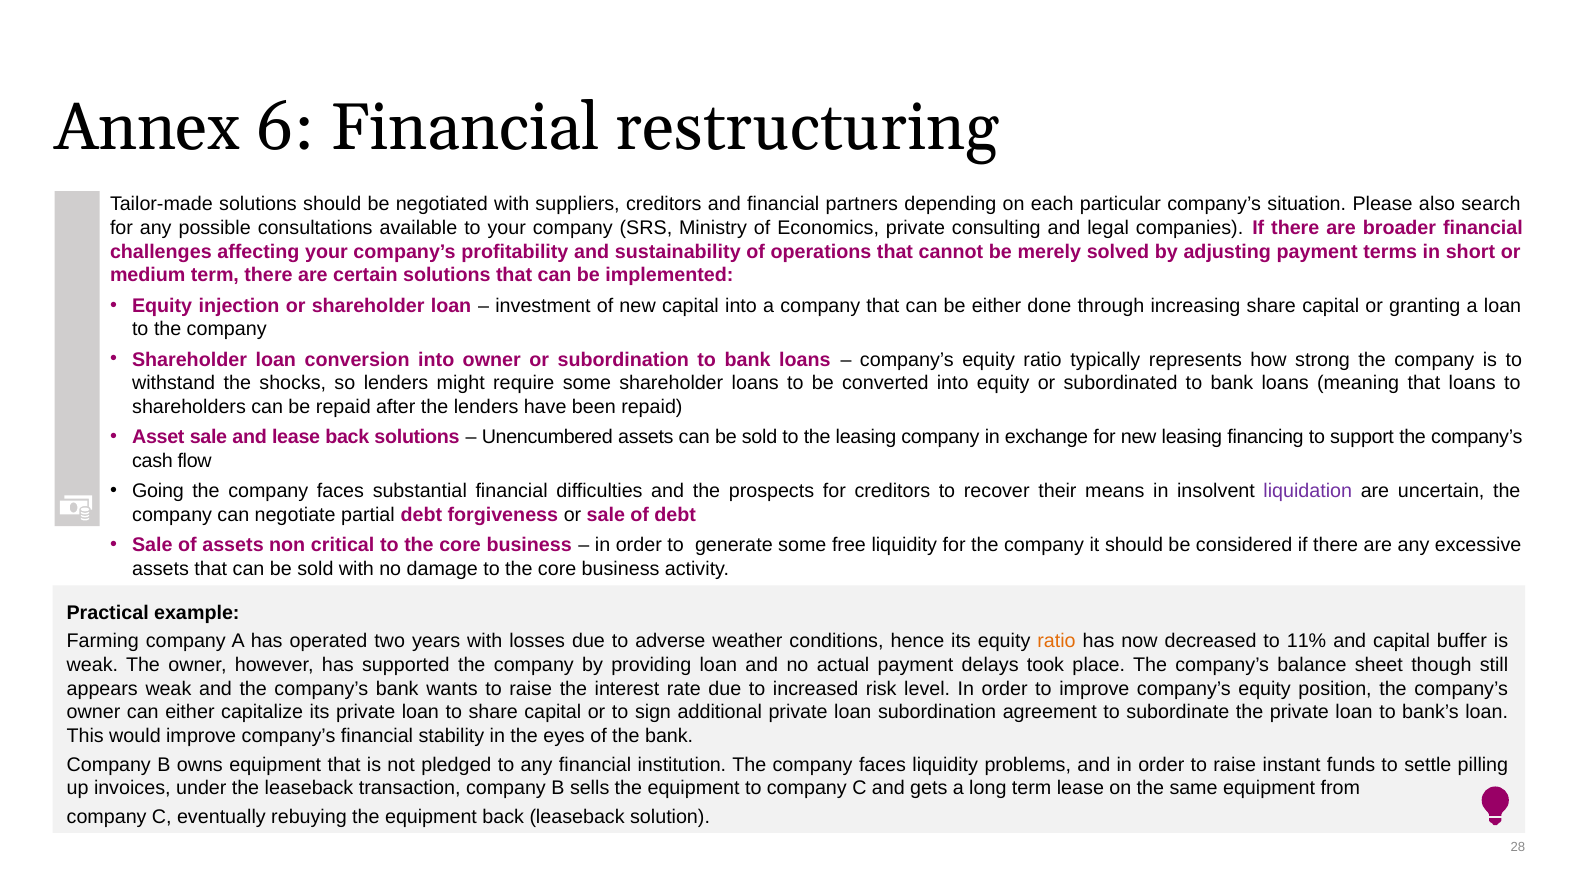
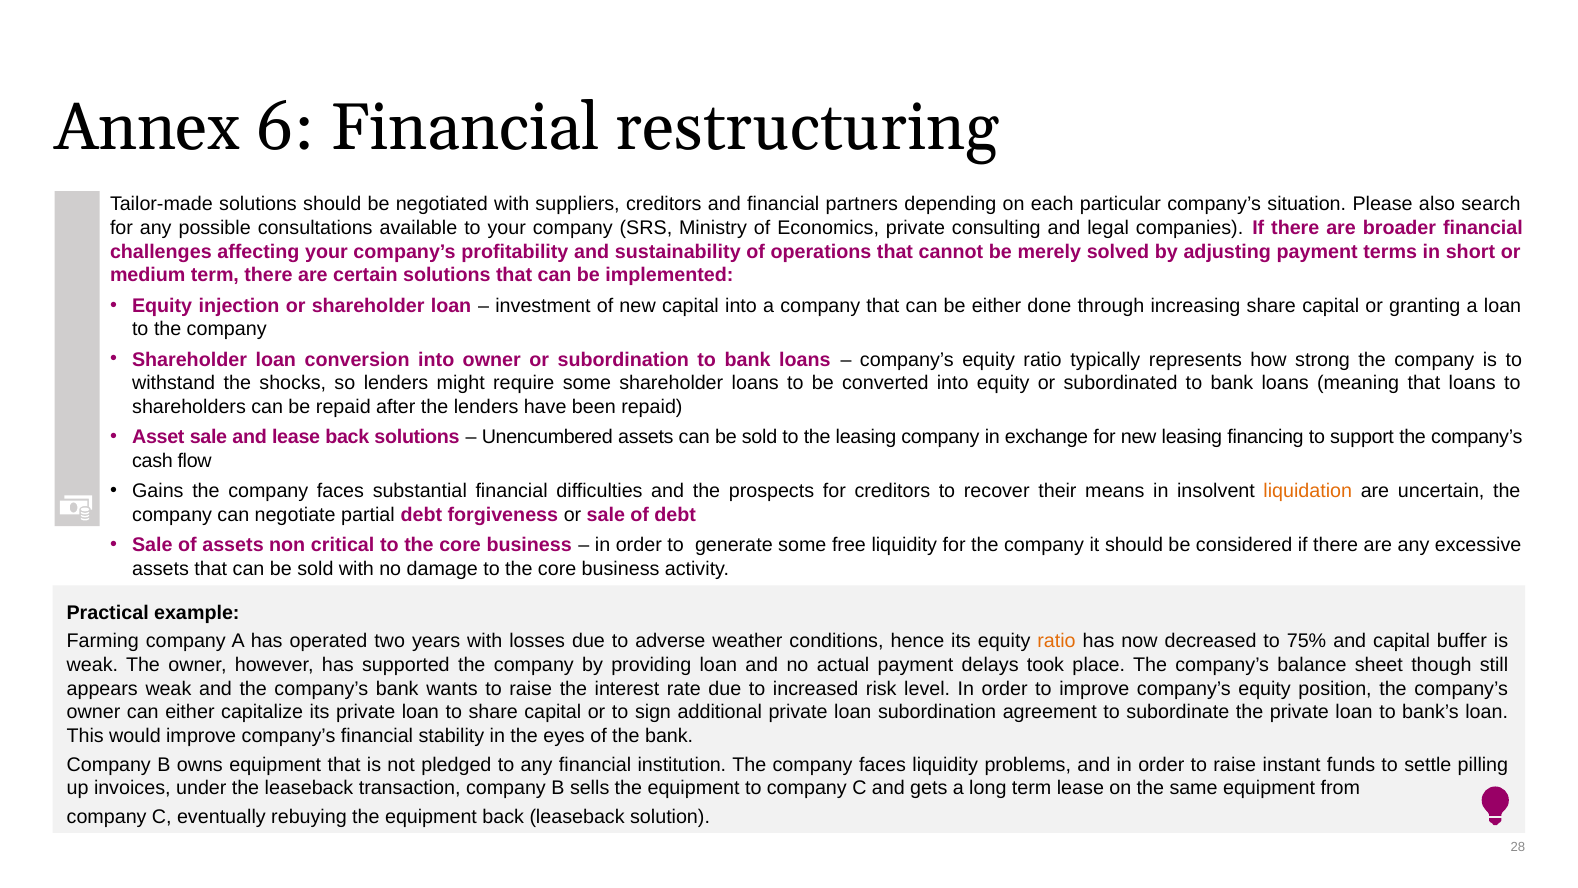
Going: Going -> Gains (158, 491)
liquidation colour: purple -> orange (1308, 491)
11%: 11% -> 75% (1307, 641)
